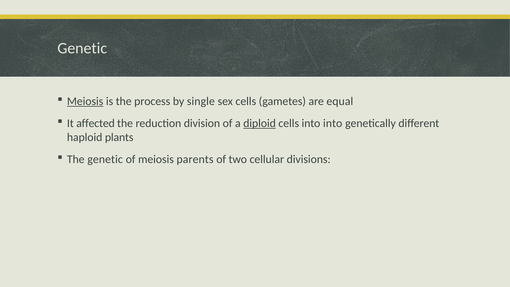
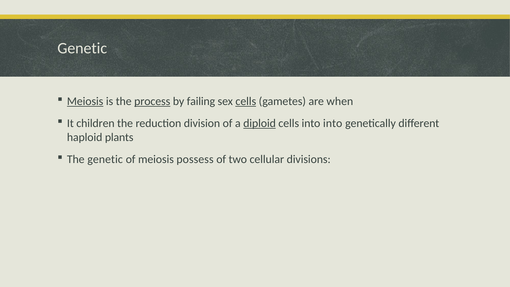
process underline: none -> present (152, 101)
single: single -> failing (201, 101)
cells underline: none -> present (246, 101)
equal: equal -> when (340, 101)
affected: affected -> children (95, 123)
parents: parents -> possess (195, 159)
